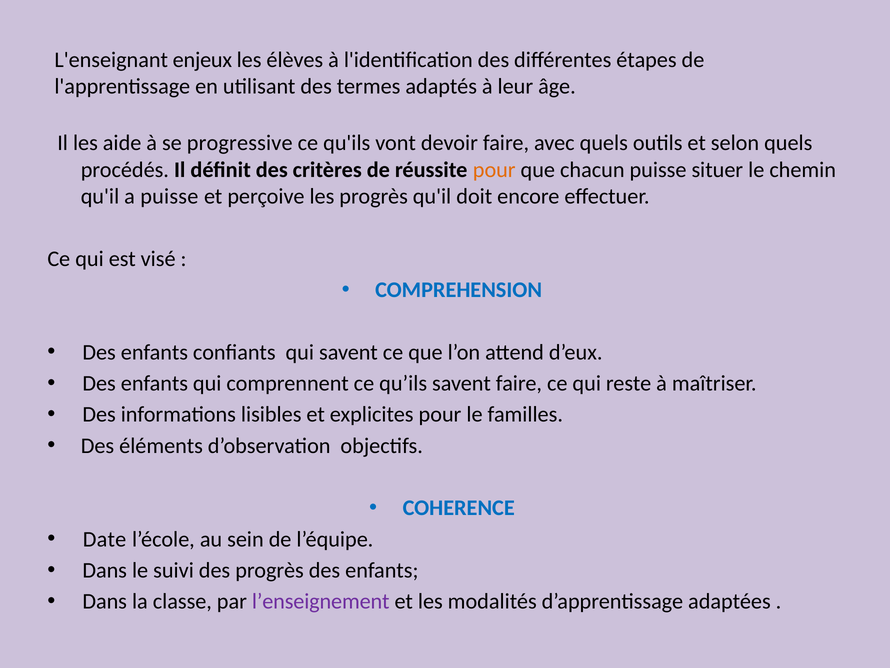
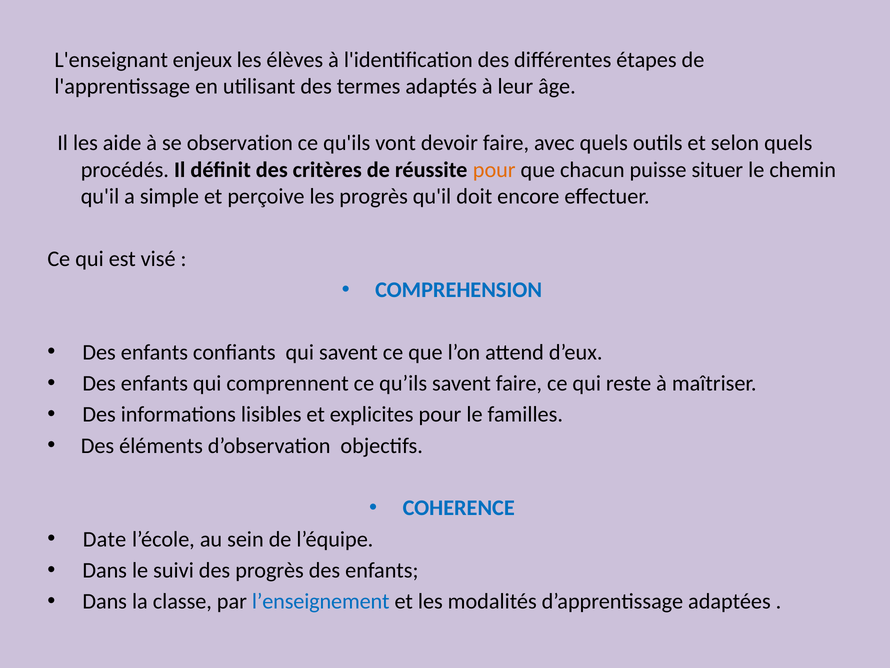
progressive: progressive -> observation (240, 143)
a puisse: puisse -> simple (169, 196)
l’enseignement colour: purple -> blue (321, 601)
